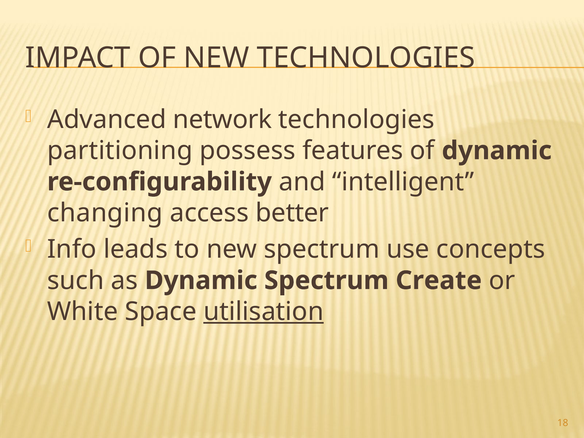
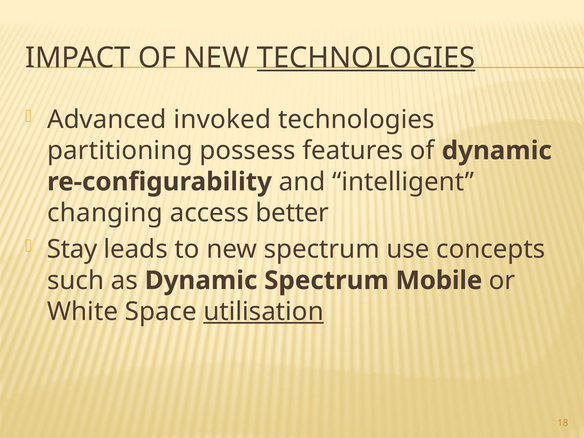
TECHNOLOGIES underline: none -> present (366, 58)
network: network -> invoked (222, 120)
Info: Info -> Stay (72, 249)
Create: Create -> Mobile (439, 280)
